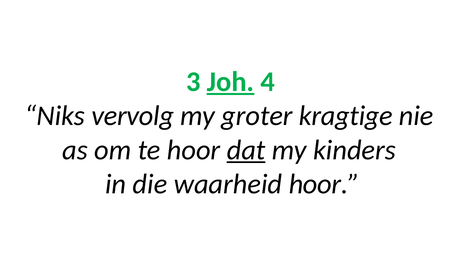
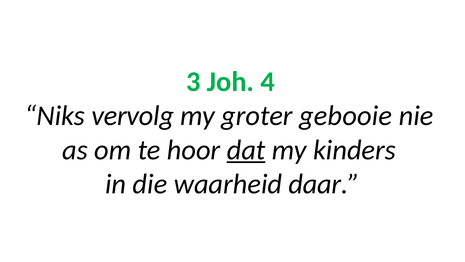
Joh underline: present -> none (230, 82)
kragtige: kragtige -> gebooie (346, 116)
waarheid hoor: hoor -> daar (324, 184)
